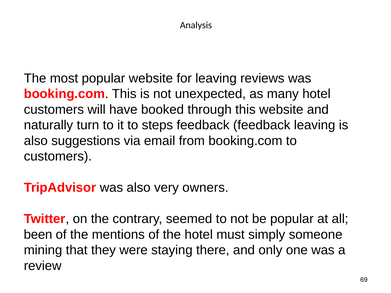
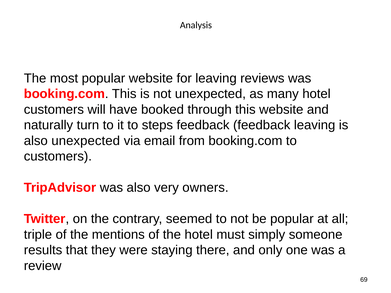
also suggestions: suggestions -> unexpected (86, 141)
been: been -> triple (38, 235)
mining: mining -> results (43, 250)
